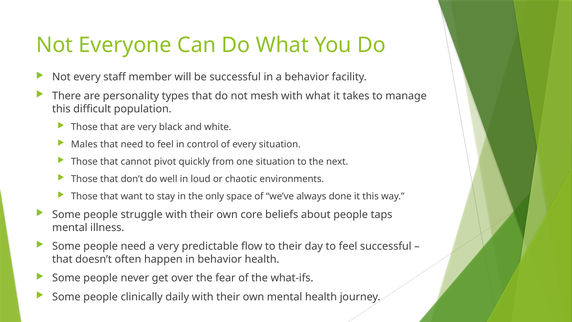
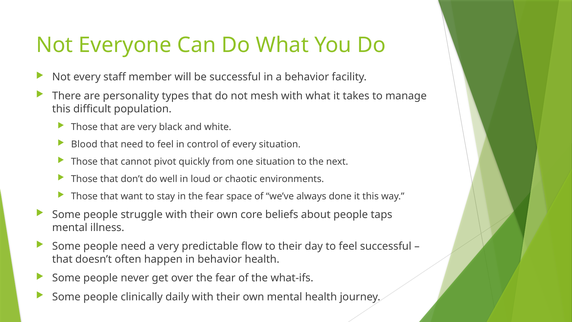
Males: Males -> Blood (84, 144)
in the only: only -> fear (215, 196)
